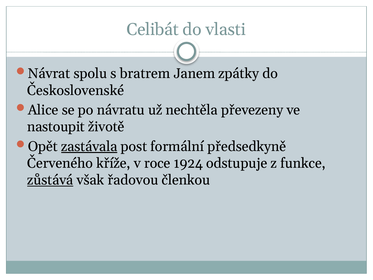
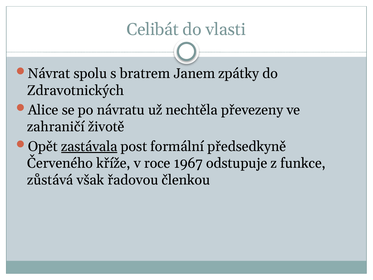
Československé: Československé -> Zdravotnických (76, 90)
nastoupit: nastoupit -> zahraničí (56, 127)
1924: 1924 -> 1967 (188, 163)
zůstává underline: present -> none (50, 180)
